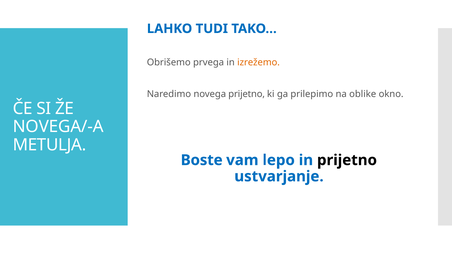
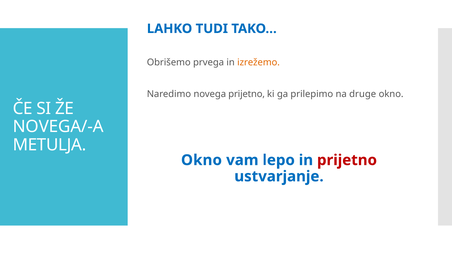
oblike: oblike -> druge (363, 94)
Boste: Boste -> Okno (201, 160)
prijetno colour: black -> red (347, 160)
